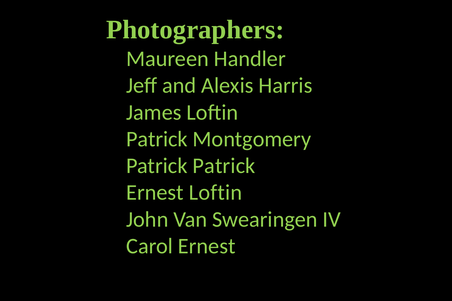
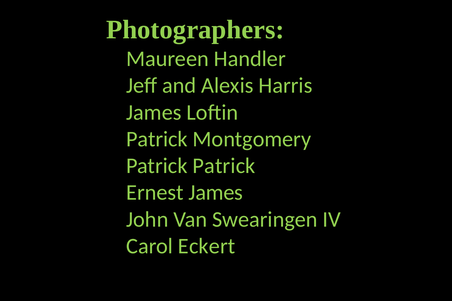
Ernest Loftin: Loftin -> James (216, 193)
Carol Ernest: Ernest -> Eckert (207, 246)
